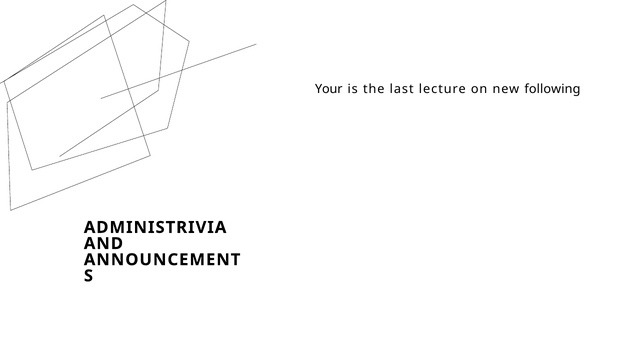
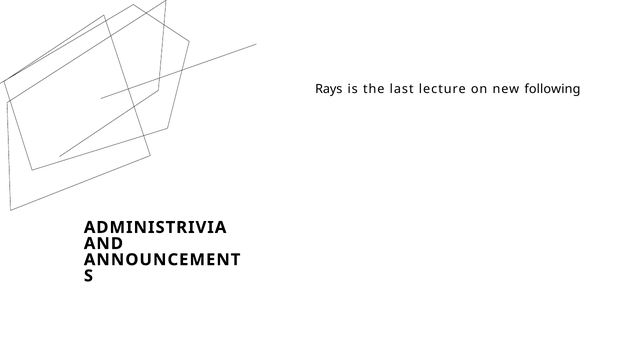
Your: Your -> Rays (329, 89)
